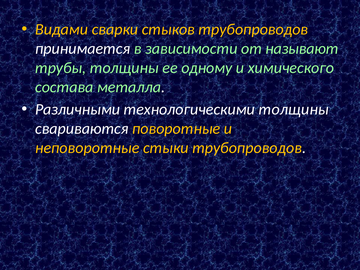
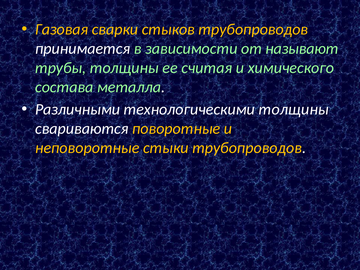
Видами: Видами -> Газовая (62, 29)
одному: одному -> считая (207, 68)
